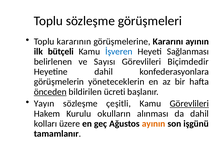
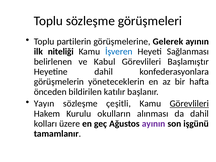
kararının: kararının -> partilerin (74, 42)
Kararını: Kararını -> Gelerek (168, 42)
bütçeli: bütçeli -> niteliği (61, 52)
Sayısı: Sayısı -> Kabul (105, 62)
Biçimdedir: Biçimdedir -> Başlamıştır (188, 62)
önceden underline: present -> none (50, 92)
ücreti: ücreti -> katılır (115, 92)
ayının colour: orange -> purple (154, 124)
